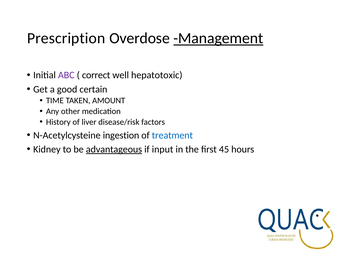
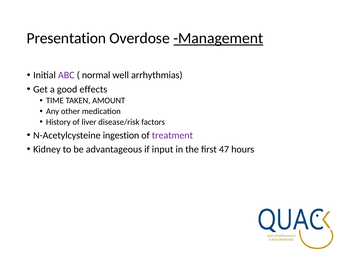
Prescription: Prescription -> Presentation (66, 38)
correct: correct -> normal (96, 75)
hepatotoxic: hepatotoxic -> arrhythmias (157, 75)
certain: certain -> effects (93, 89)
treatment colour: blue -> purple (172, 135)
advantageous underline: present -> none (114, 149)
45: 45 -> 47 (224, 149)
